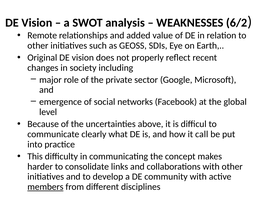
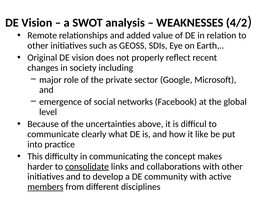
6/2: 6/2 -> 4/2 (237, 23)
call: call -> like (202, 134)
consolidate underline: none -> present (87, 167)
